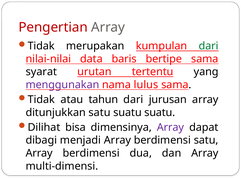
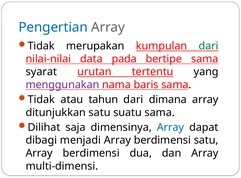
Pengertian colour: red -> blue (53, 27)
baris: baris -> pada (124, 59)
lulus: lulus -> baris (146, 85)
jurusan: jurusan -> dimana (168, 100)
suatu suatu: suatu -> sama (160, 113)
bisa: bisa -> saja (75, 127)
Array colour: purple -> blue (171, 127)
